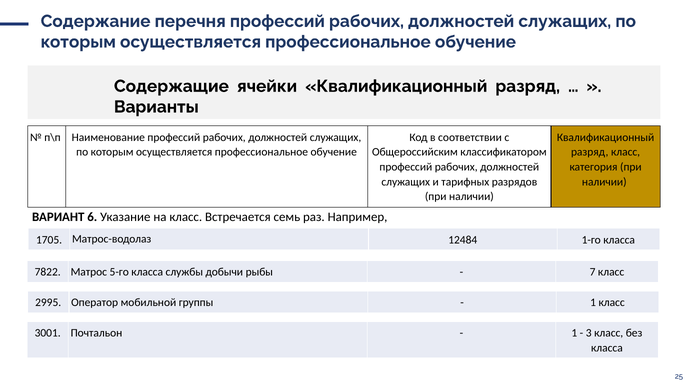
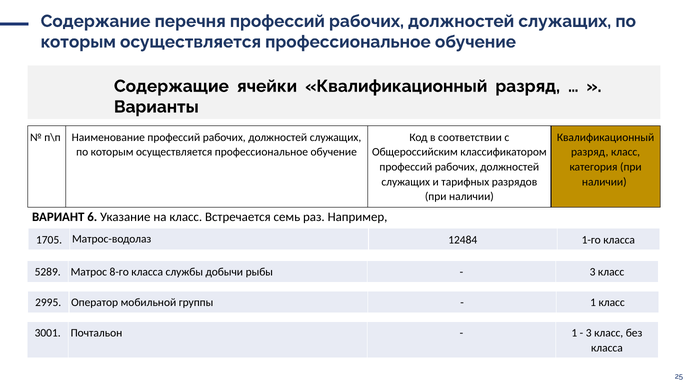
7822: 7822 -> 5289 (48, 272)
5-го: 5-го -> 8-го (119, 272)
7: 7 -> 3 (593, 272)
